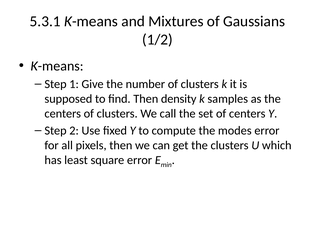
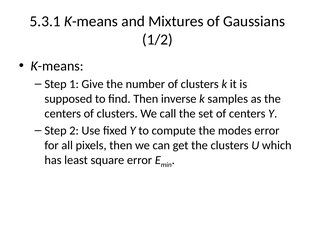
density: density -> inverse (179, 99)
